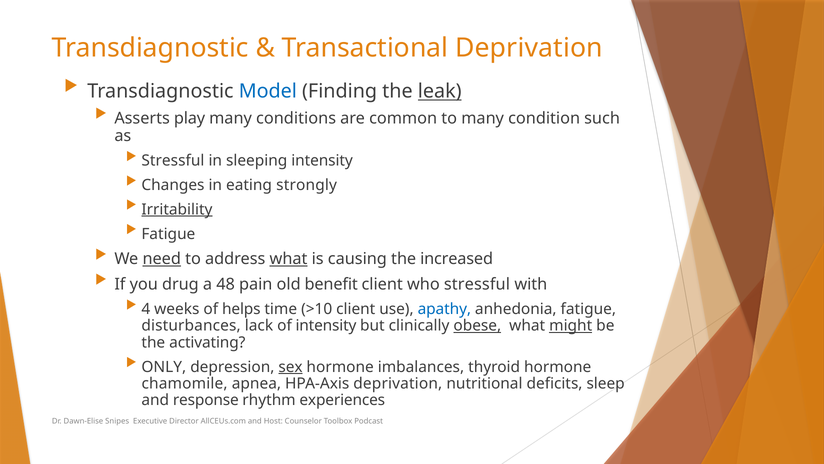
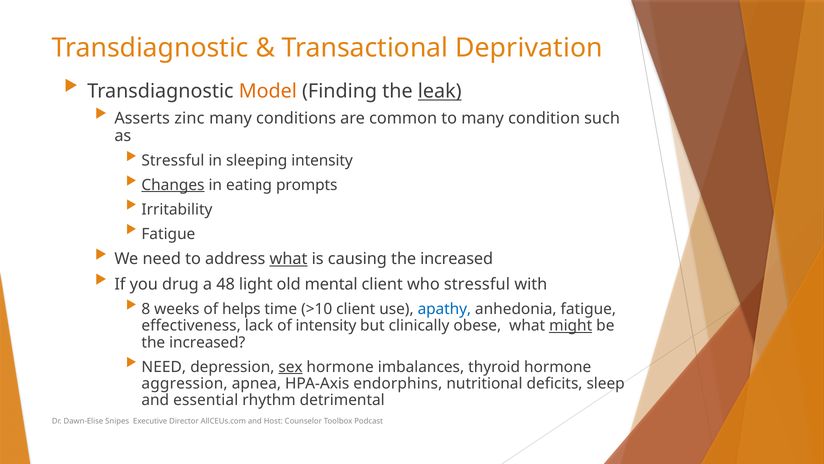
Model colour: blue -> orange (268, 91)
play: play -> zinc (189, 118)
Changes underline: none -> present (173, 185)
strongly: strongly -> prompts (307, 185)
Irritability underline: present -> none (177, 209)
need underline: present -> none (162, 259)
pain: pain -> light (256, 284)
benefit: benefit -> mental (331, 284)
4: 4 -> 8 (146, 309)
disturbances: disturbances -> effectiveness (191, 325)
obese underline: present -> none (477, 325)
activating: activating -> increased (207, 342)
ONLY: ONLY -> NEED (164, 367)
chamomile: chamomile -> aggression (185, 383)
HPA-Axis deprivation: deprivation -> endorphins (398, 383)
response: response -> essential (206, 400)
experiences: experiences -> detrimental (342, 400)
